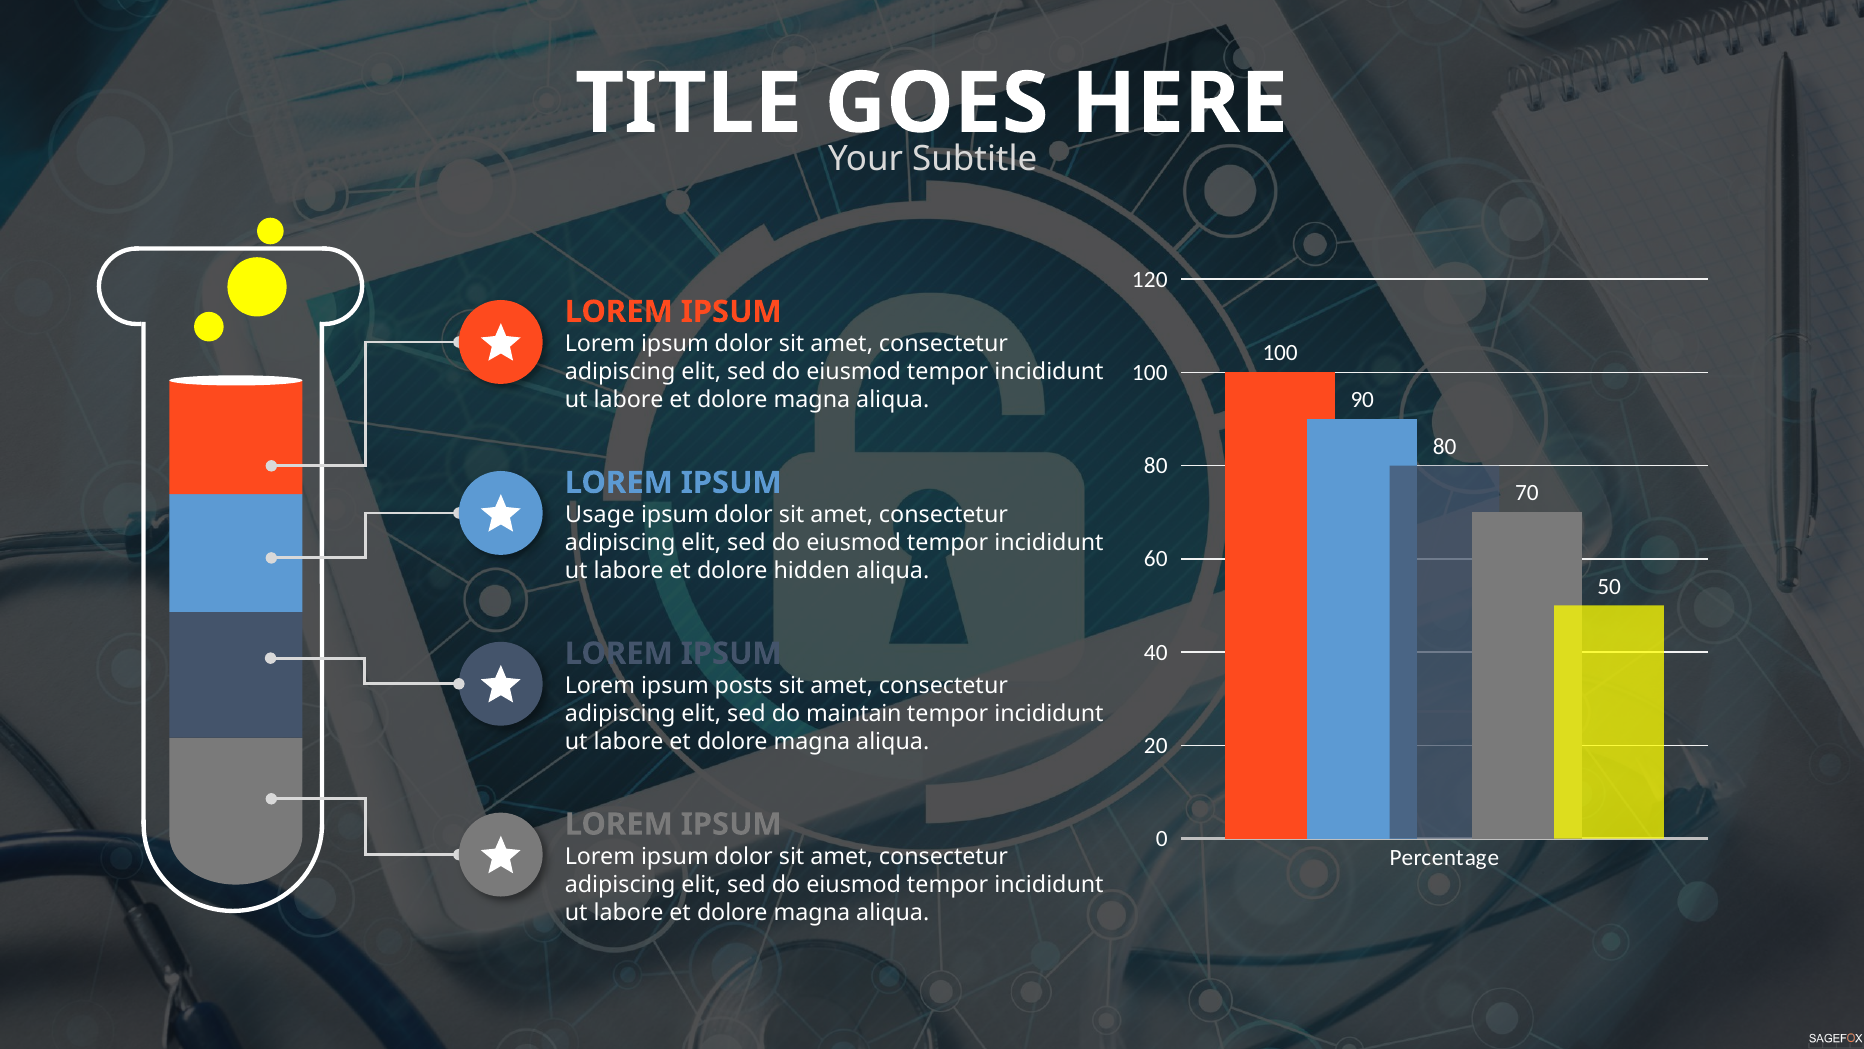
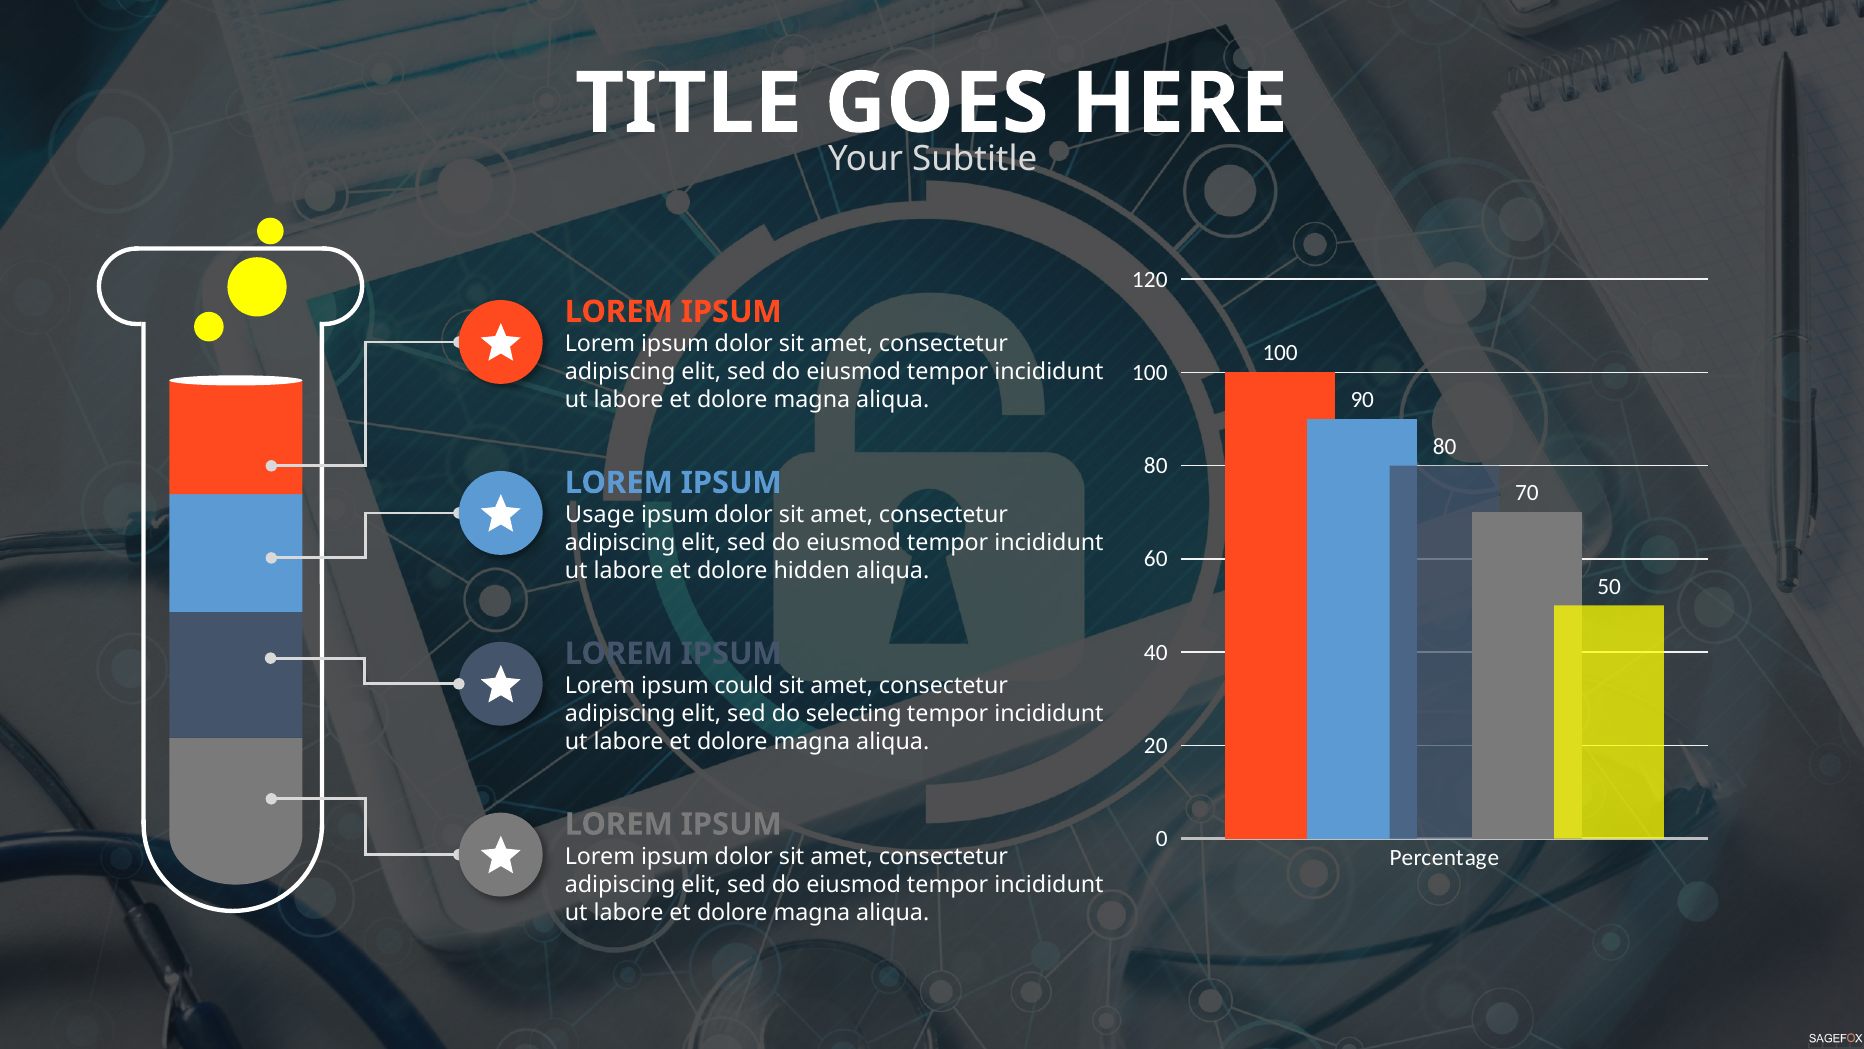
posts: posts -> could (744, 685)
maintain: maintain -> selecting (854, 713)
